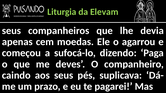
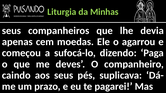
Elevam: Elevam -> Minhas (104, 12)
